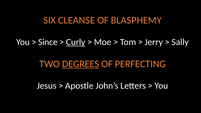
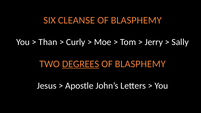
Since: Since -> Than (48, 42)
Curly underline: present -> none (76, 42)
PERFECTING: PERFECTING -> BLASPHEMY (140, 64)
